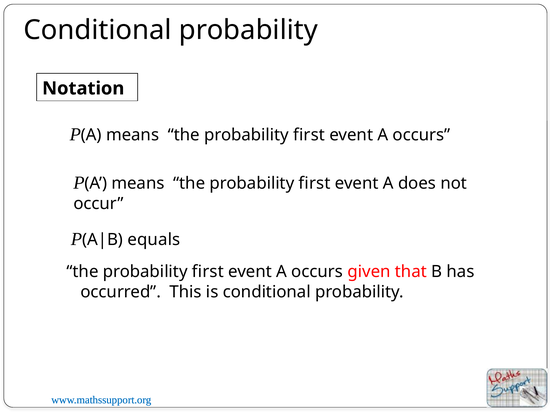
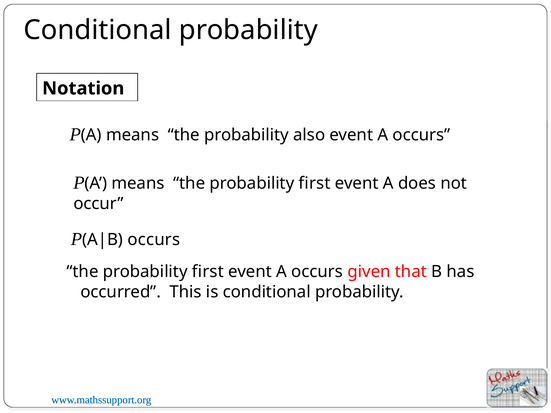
first: first -> also (309, 135)
equals: equals -> occurs (154, 240)
